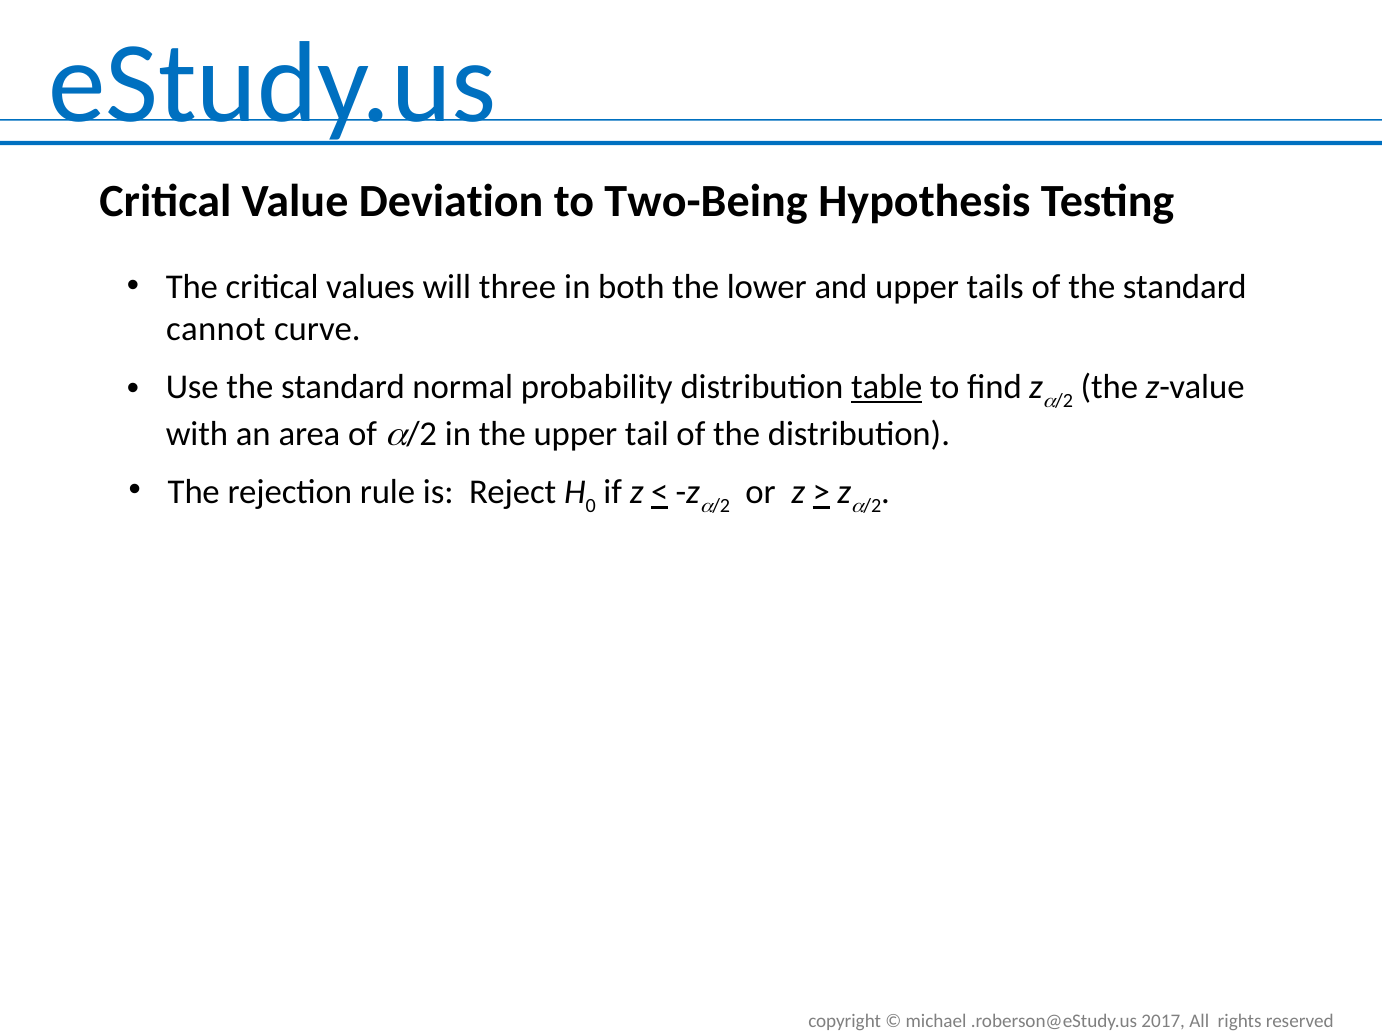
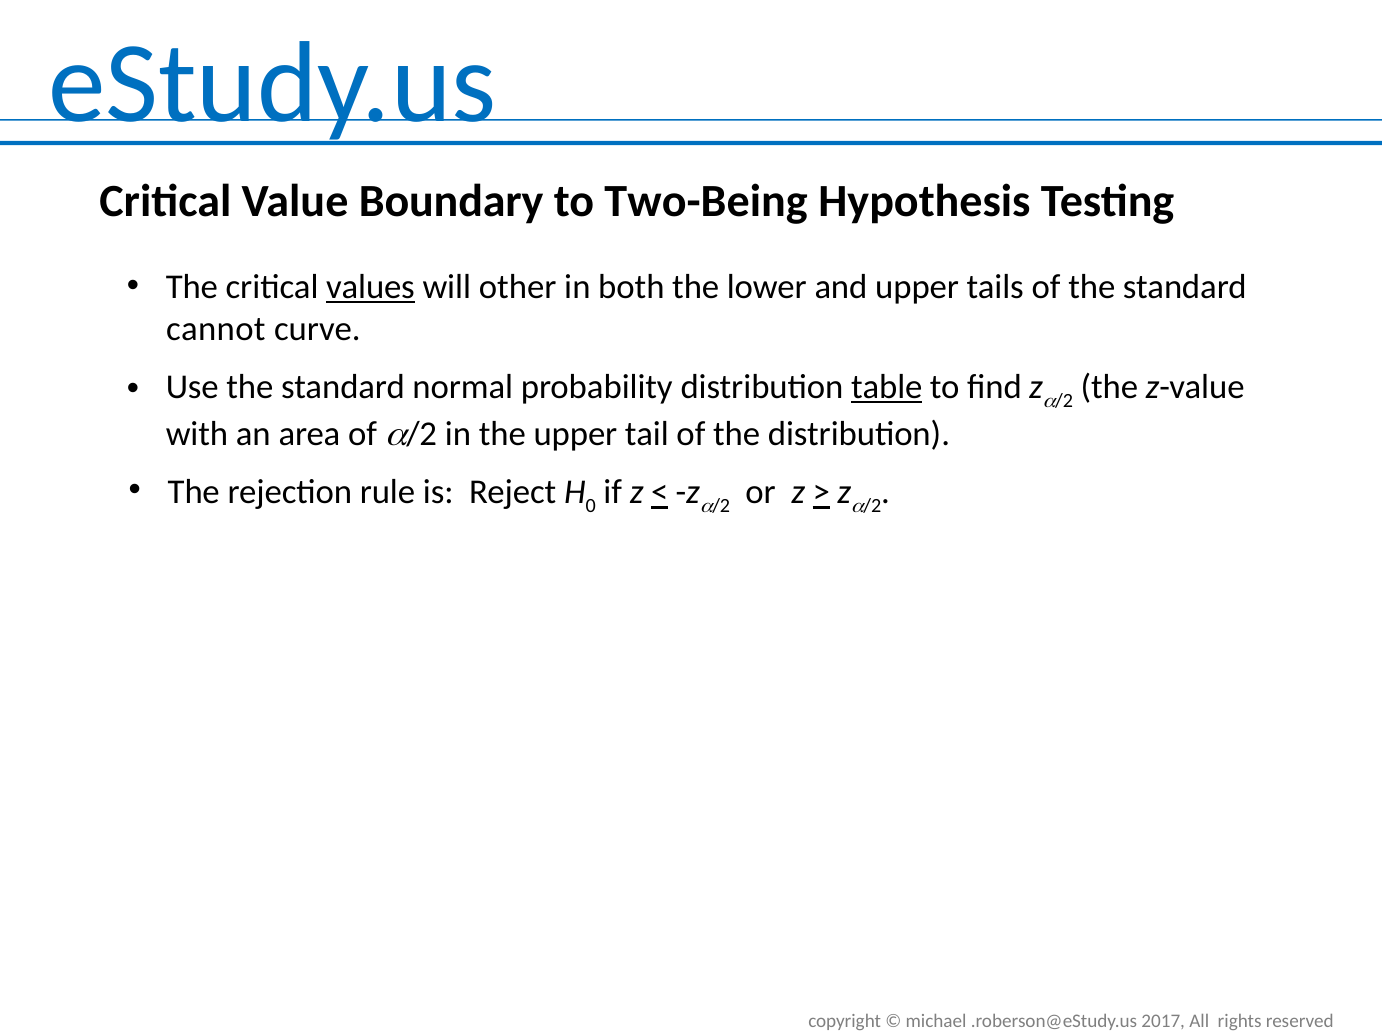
Deviation: Deviation -> Boundary (451, 201)
values underline: none -> present (371, 287)
three: three -> other (518, 287)
